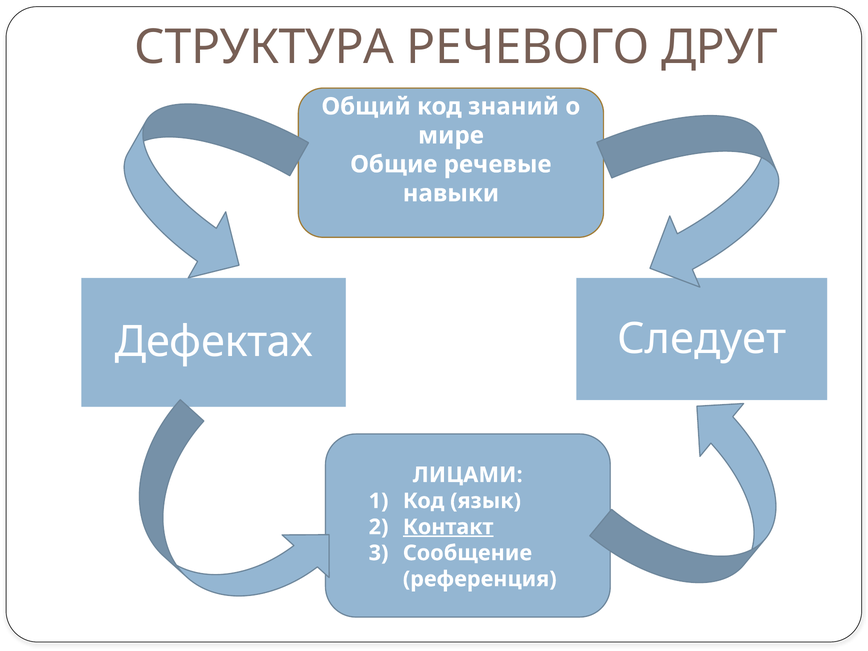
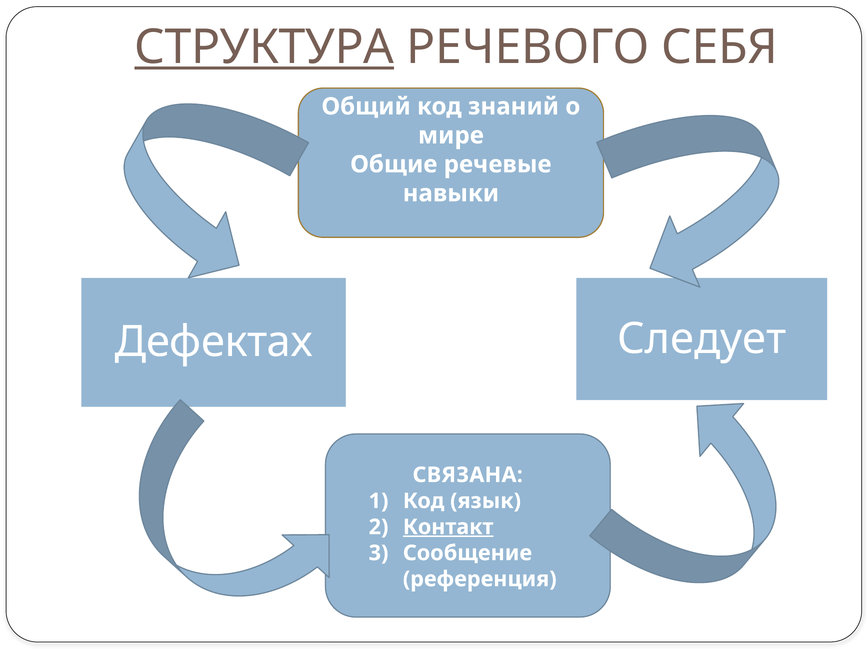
СТРУКТУРА underline: none -> present (264, 47)
ДРУГ: ДРУГ -> СЕБЯ (720, 47)
ЛИЦАМИ: ЛИЦАМИ -> СВЯЗАНА (468, 475)
